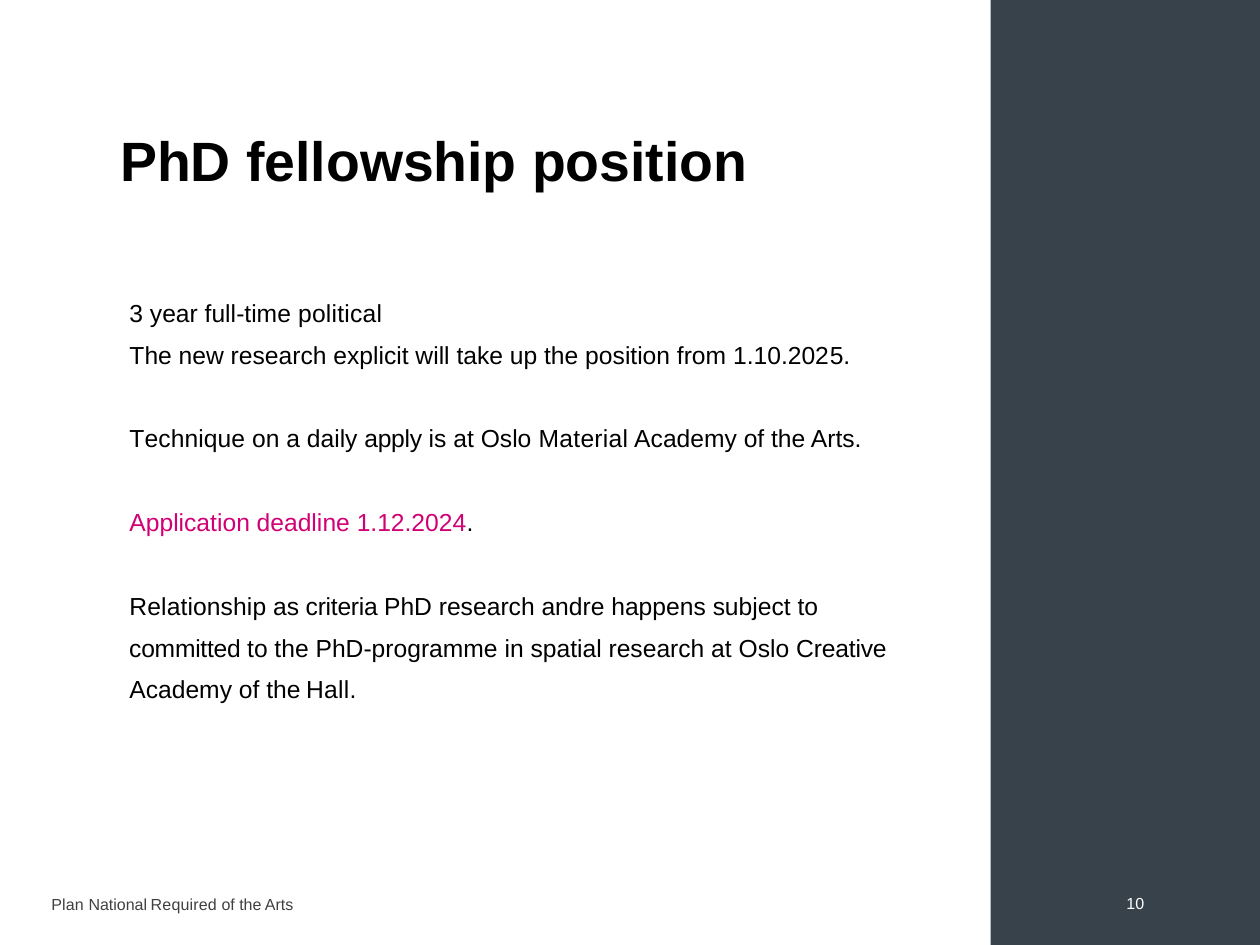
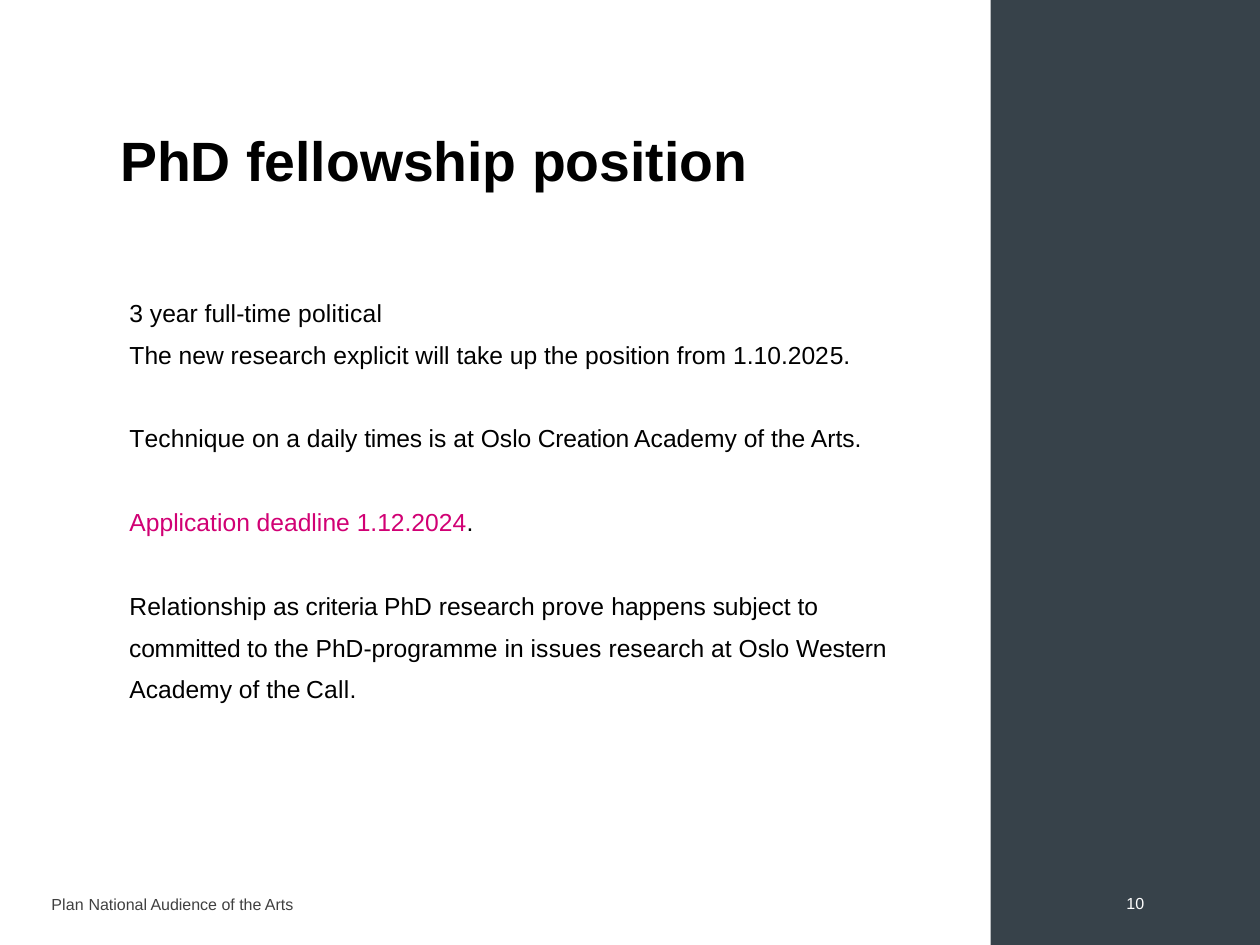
apply: apply -> times (393, 440)
Material: Material -> Creation (584, 440)
andre: andre -> prove (573, 607)
spatial: spatial -> issues (566, 649)
Creative: Creative -> Western (841, 649)
Hall: Hall -> Call (331, 691)
Required: Required -> Audience (184, 905)
